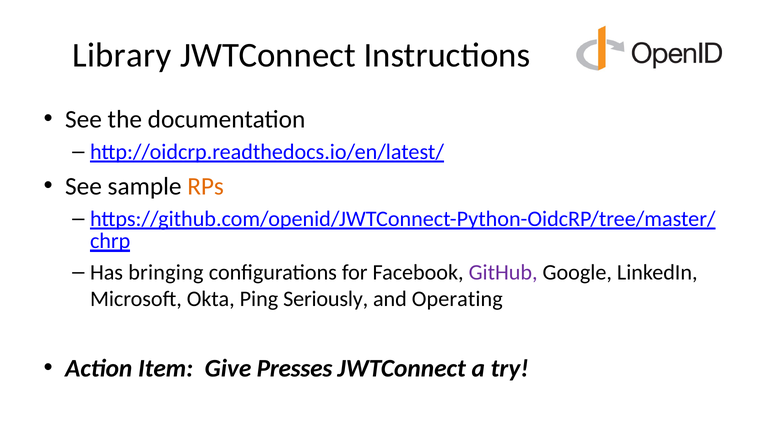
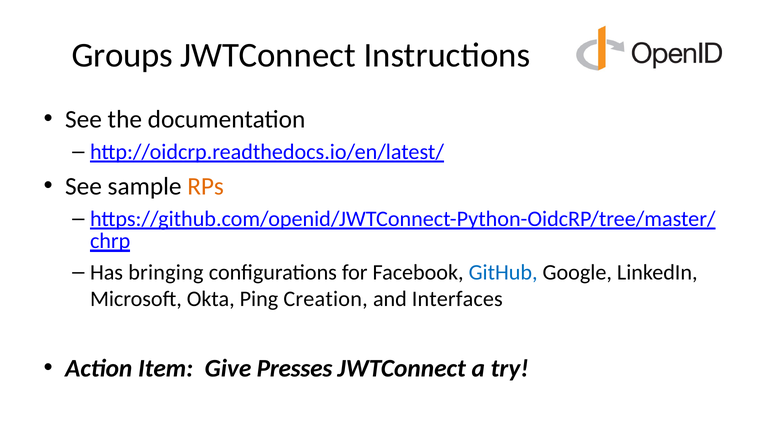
Library: Library -> Groups (122, 55)
GitHub colour: purple -> blue (503, 273)
Seriously: Seriously -> Creation (326, 300)
Operating: Operating -> Interfaces (457, 300)
